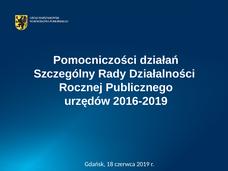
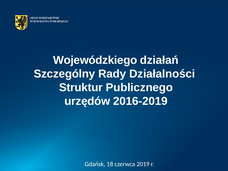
Pomocniczości: Pomocniczości -> Wojewódzkiego (95, 60)
Rocznej: Rocznej -> Struktur (81, 88)
